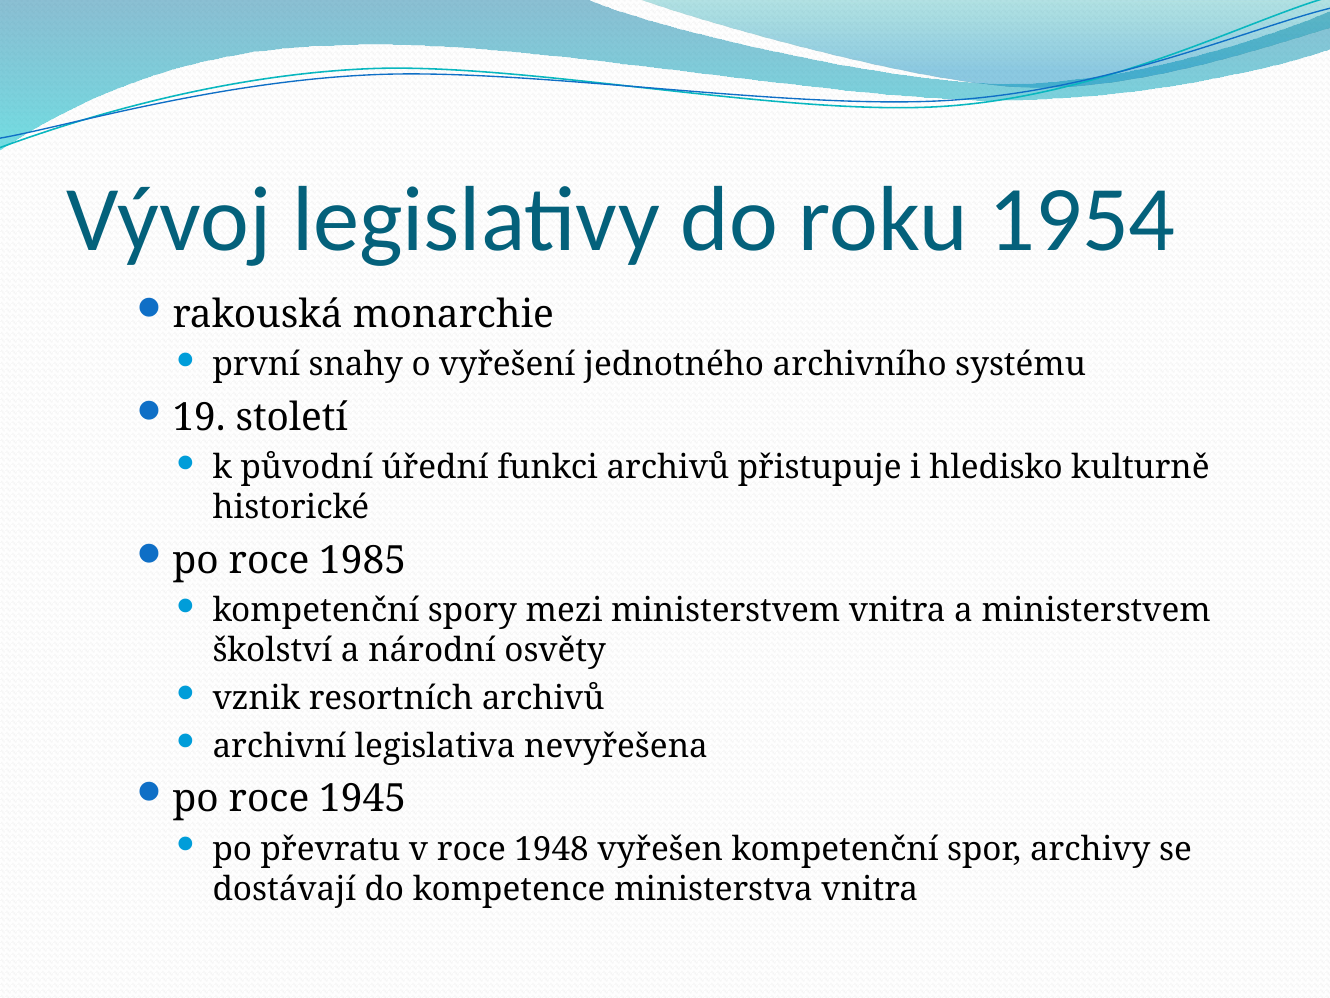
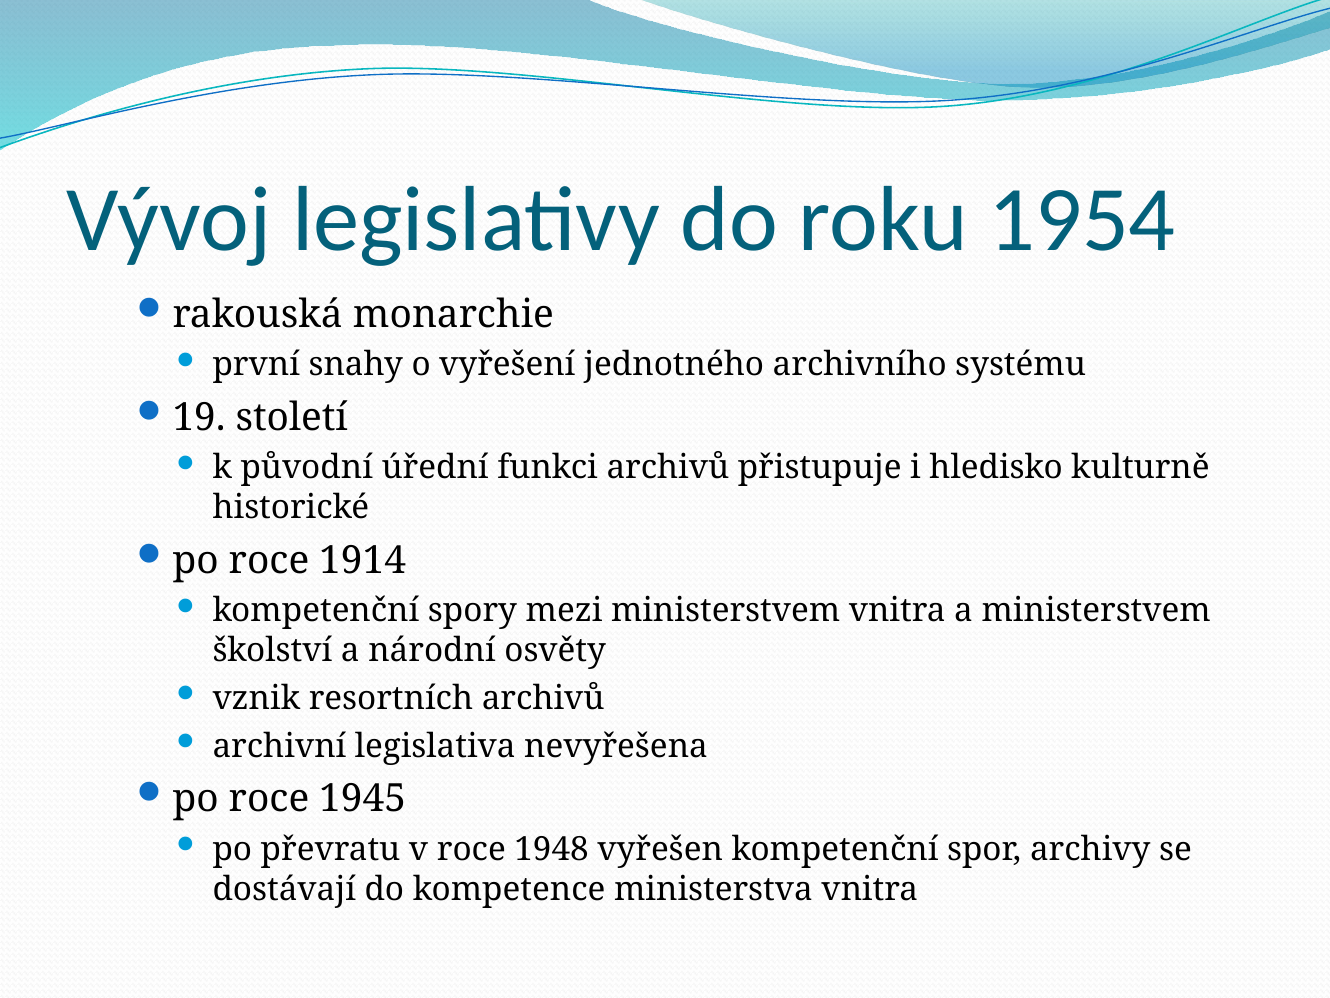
1985: 1985 -> 1914 (363, 560)
